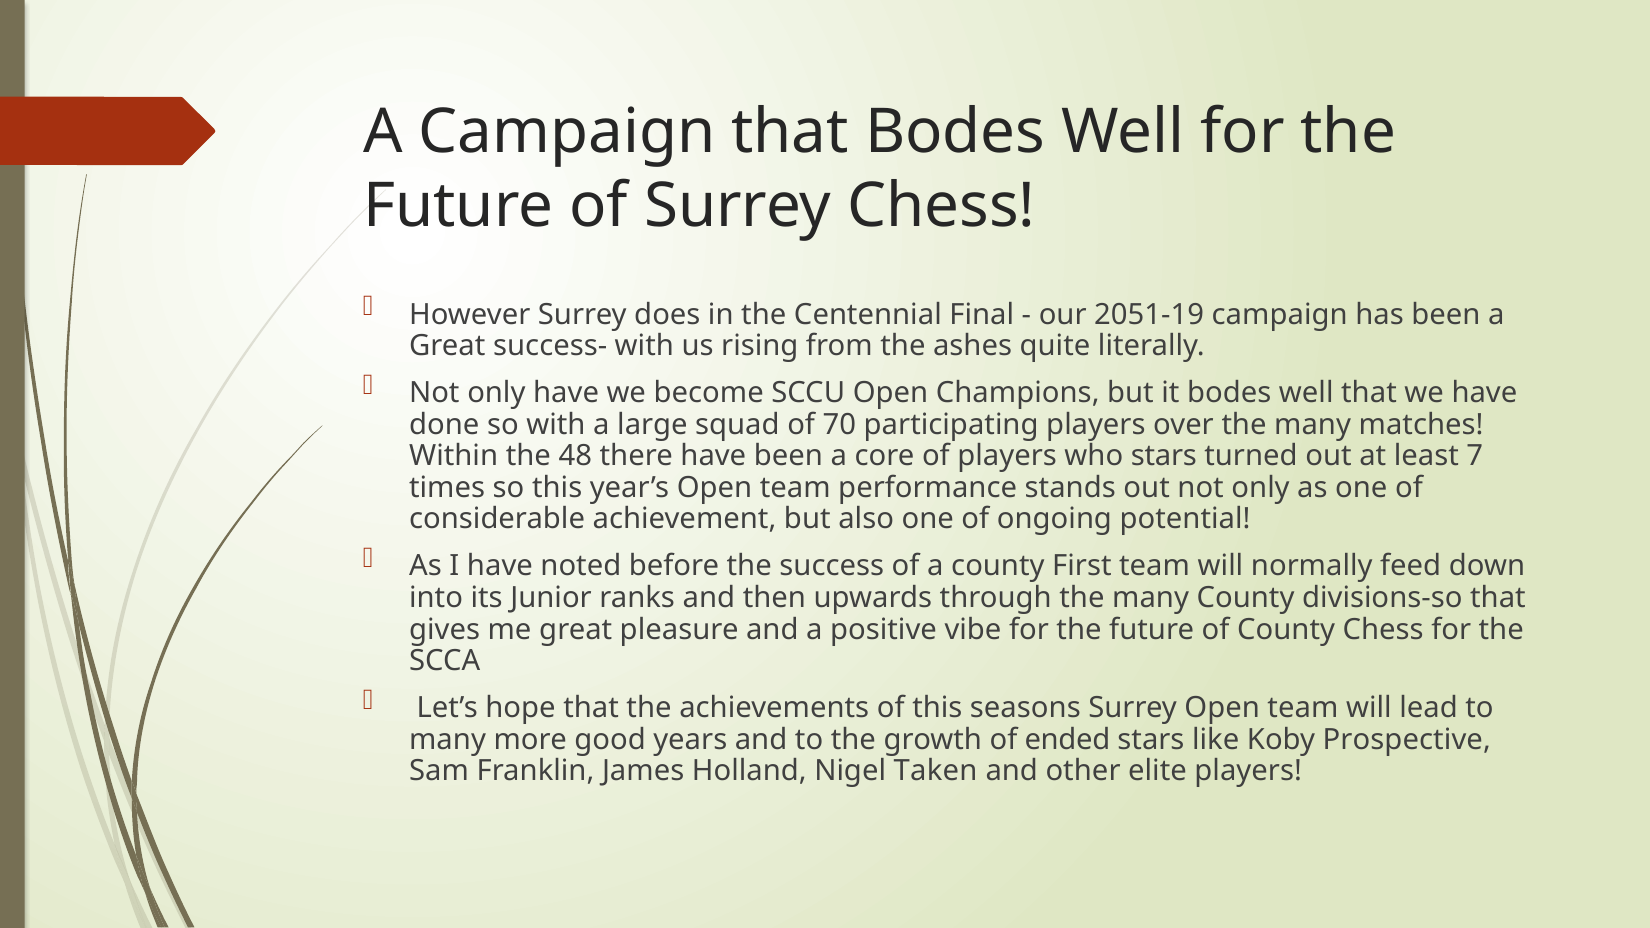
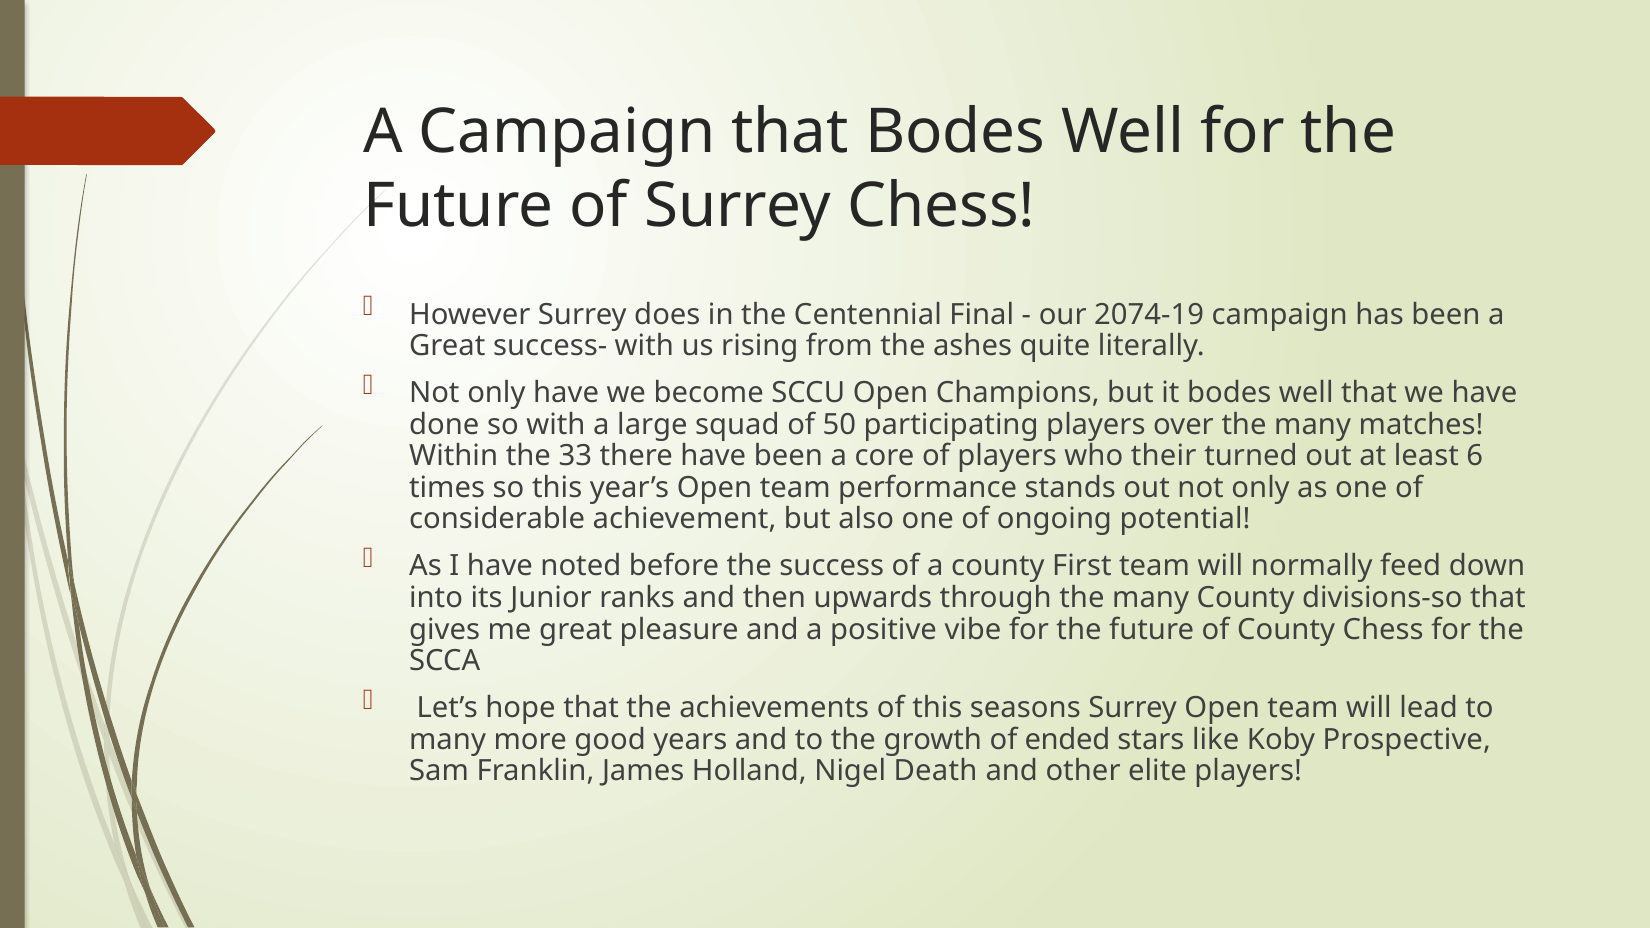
2051-19: 2051-19 -> 2074-19 (1149, 315)
70: 70 -> 50 (839, 425)
48: 48 -> 33 (575, 456)
who stars: stars -> their (1164, 456)
7: 7 -> 6 (1475, 456)
Taken: Taken -> Death (936, 771)
